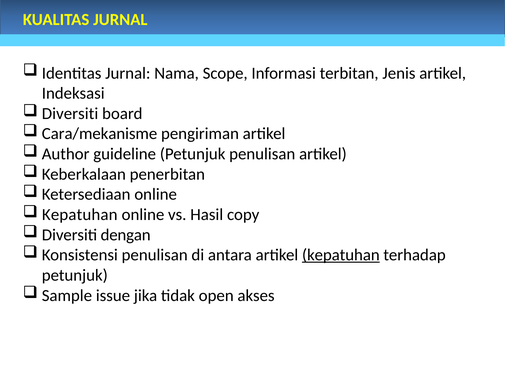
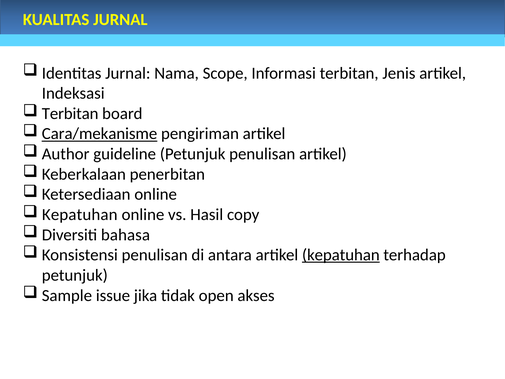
Diversiti: Diversiti -> Terbitan (70, 113)
Cara/mekanisme underline: none -> present (100, 134)
dengan: dengan -> bahasa (125, 235)
